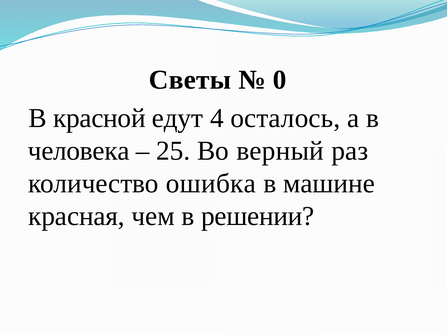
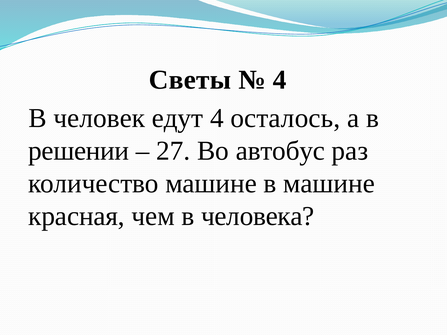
0: 0 -> 4 (280, 80)
красной: красной -> человек (99, 118)
человека: человека -> решении (79, 151)
25: 25 -> 27 (173, 151)
верный: верный -> автобус (280, 151)
количество ошибка: ошибка -> машине (211, 184)
решении: решении -> человека (258, 216)
